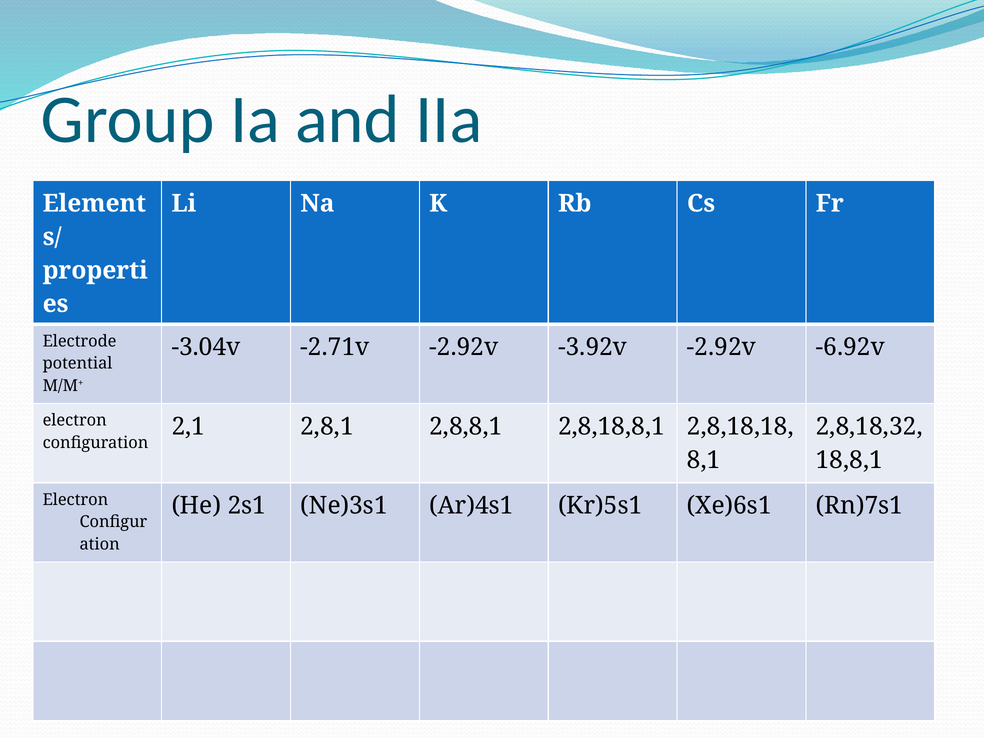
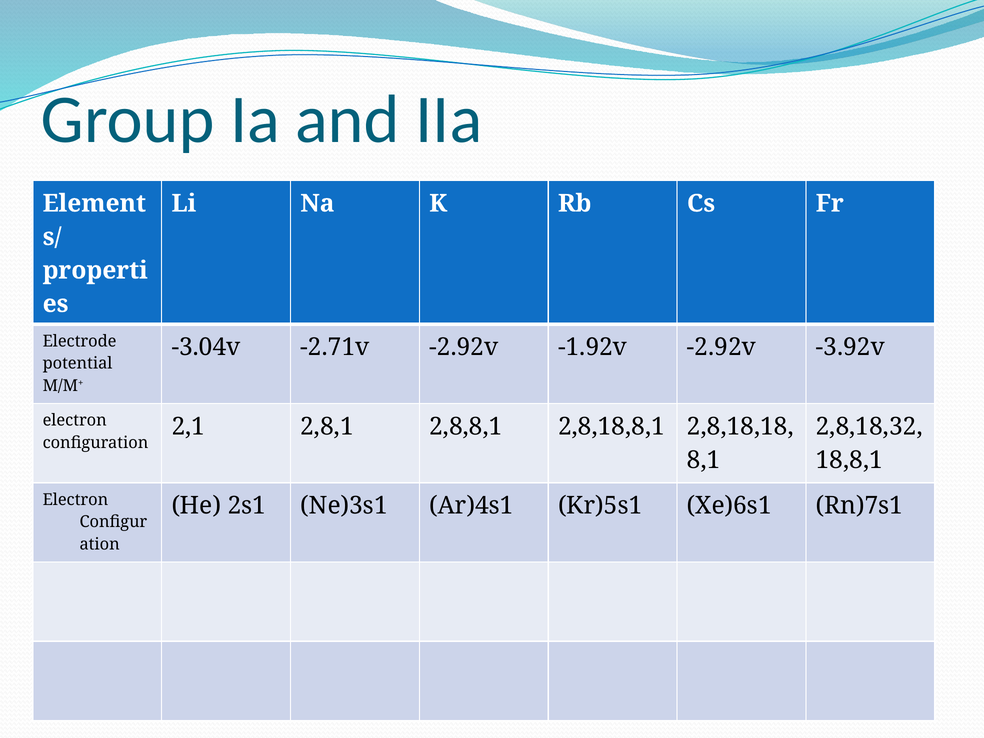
-3.92v: -3.92v -> -1.92v (593, 347)
-6.92v: -6.92v -> -3.92v (850, 347)
